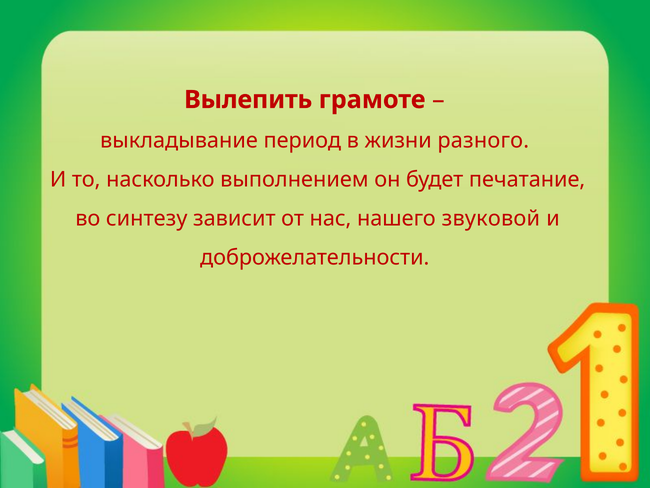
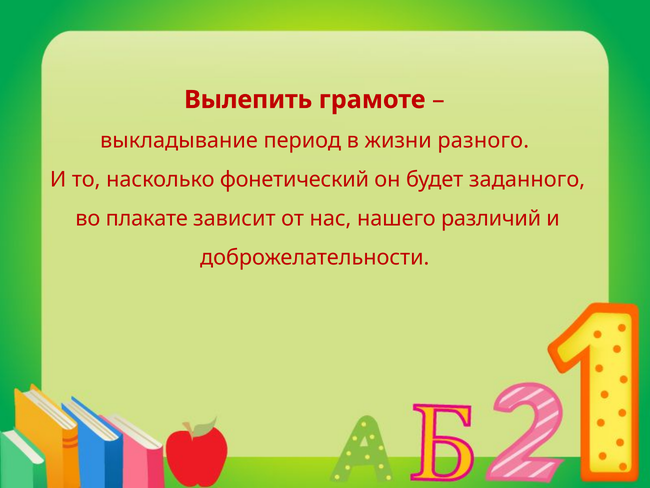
выполнением: выполнением -> фонетический (294, 180)
печатание: печатание -> заданного (527, 180)
синтезу: синтезу -> плакате (147, 219)
звуковой: звуковой -> различий (491, 219)
